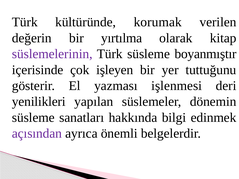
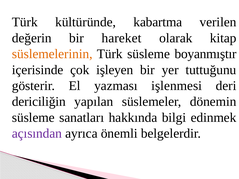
korumak: korumak -> kabartma (158, 22)
yırtılma: yırtılma -> hareket (121, 38)
süslemelerinin colour: purple -> orange (52, 54)
yenilikleri: yenilikleri -> dericiliğin (39, 102)
